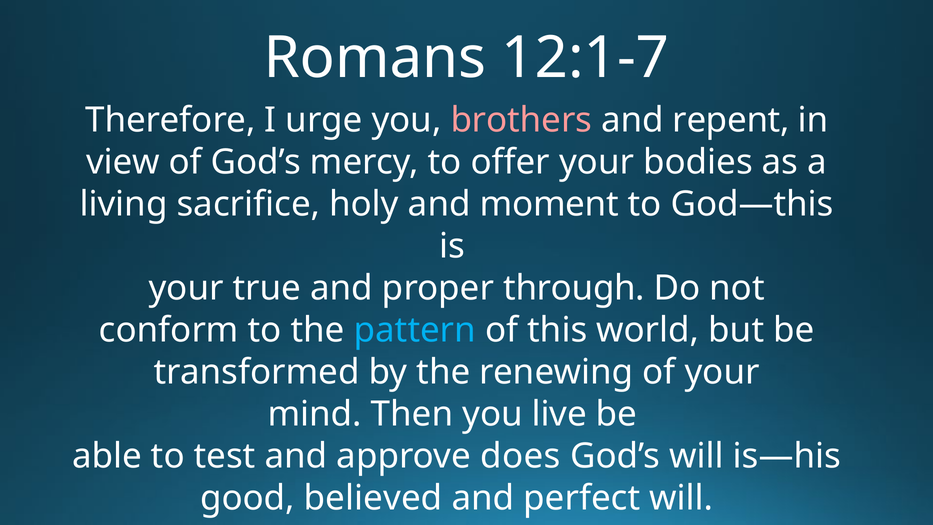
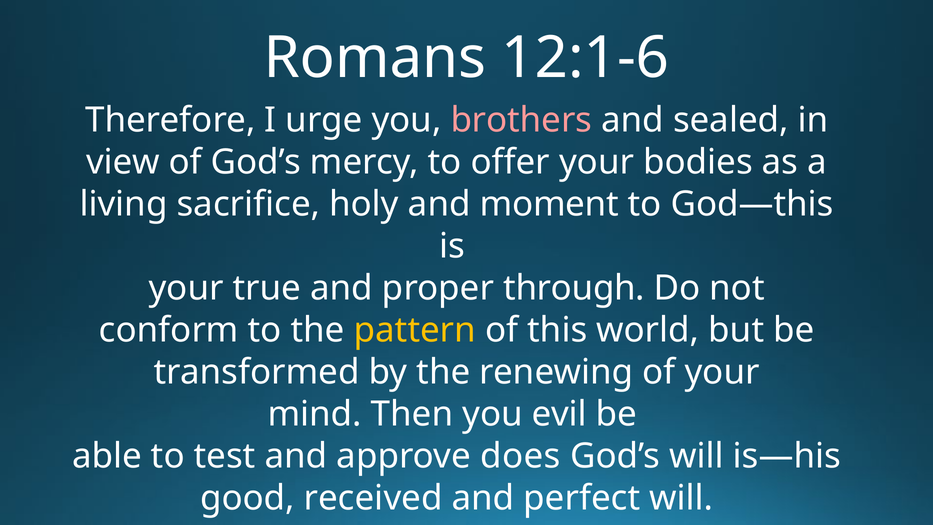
12:1-7: 12:1-7 -> 12:1-6 (585, 58)
repent: repent -> sealed (731, 120)
pattern colour: light blue -> yellow (415, 330)
live: live -> evil (559, 414)
believed: believed -> received (373, 498)
